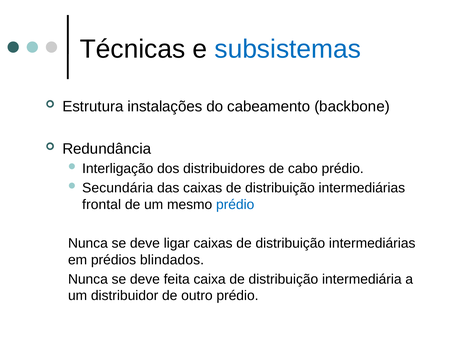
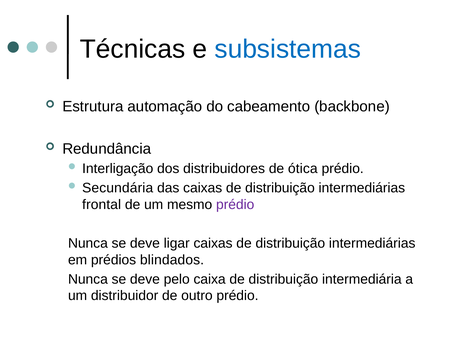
instalações: instalações -> automação (165, 107)
cabo: cabo -> ótica (303, 169)
prédio colour: blue -> purple (235, 205)
feita: feita -> pelo (177, 279)
